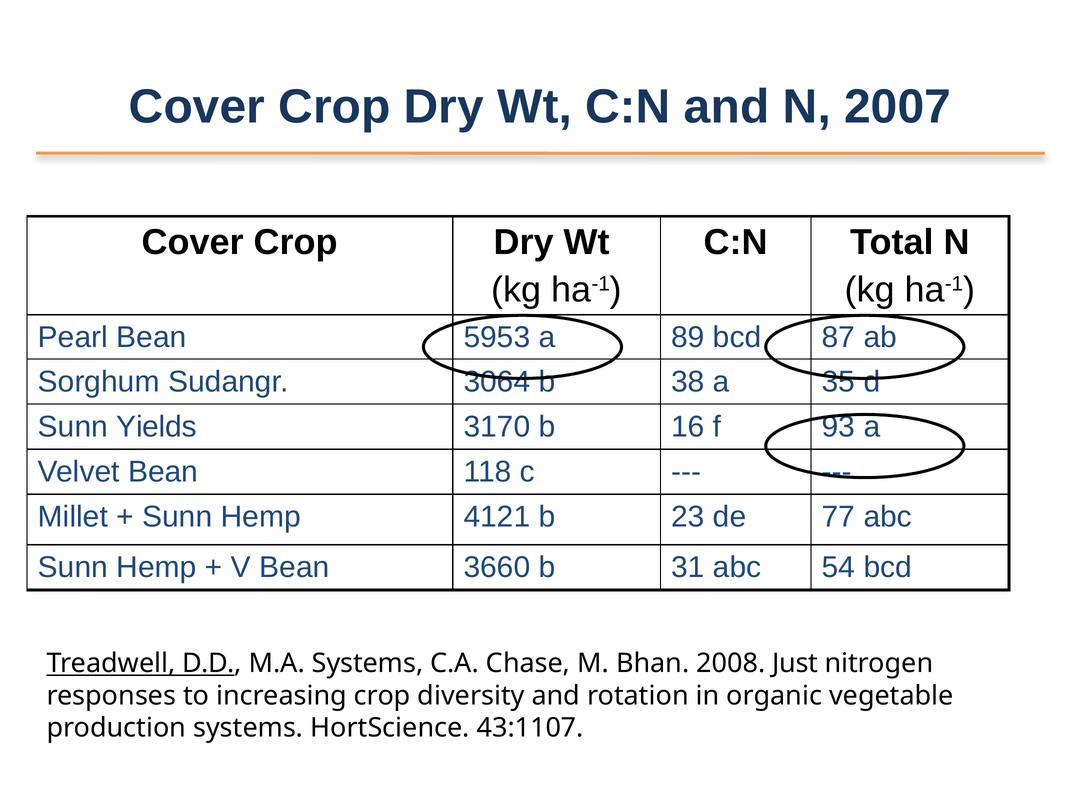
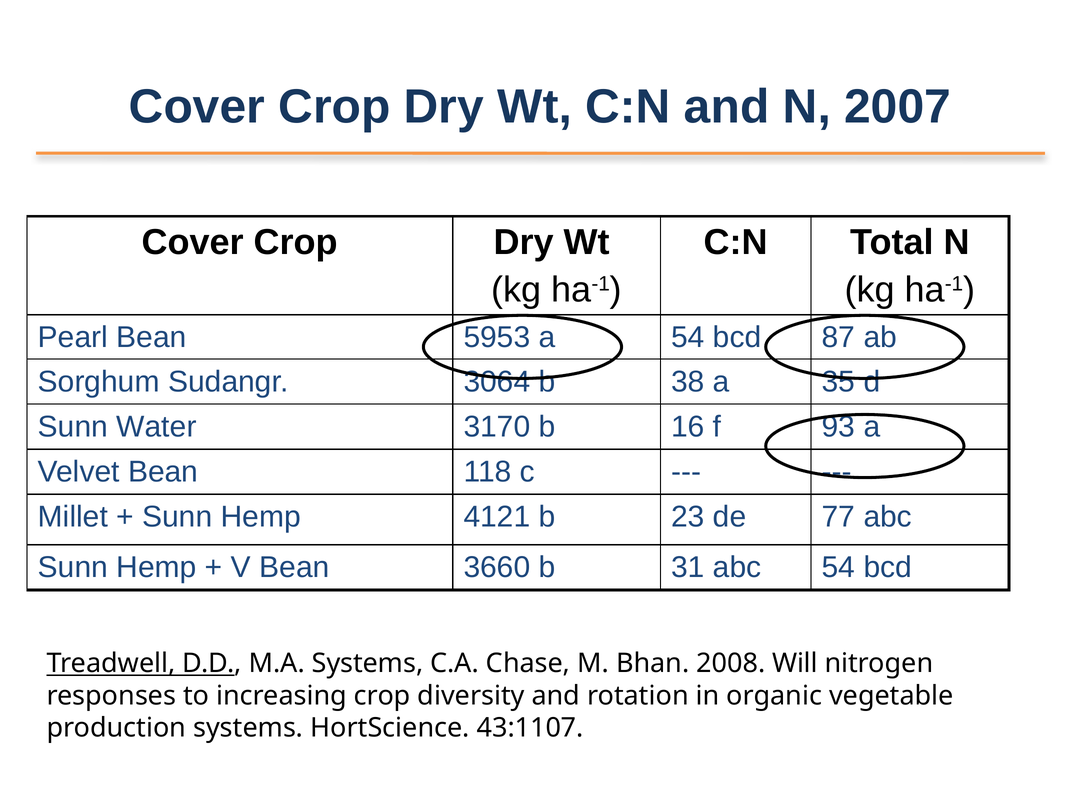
a 89: 89 -> 54 (688, 337)
Yields: Yields -> Water (156, 427)
Just: Just -> Will (795, 663)
